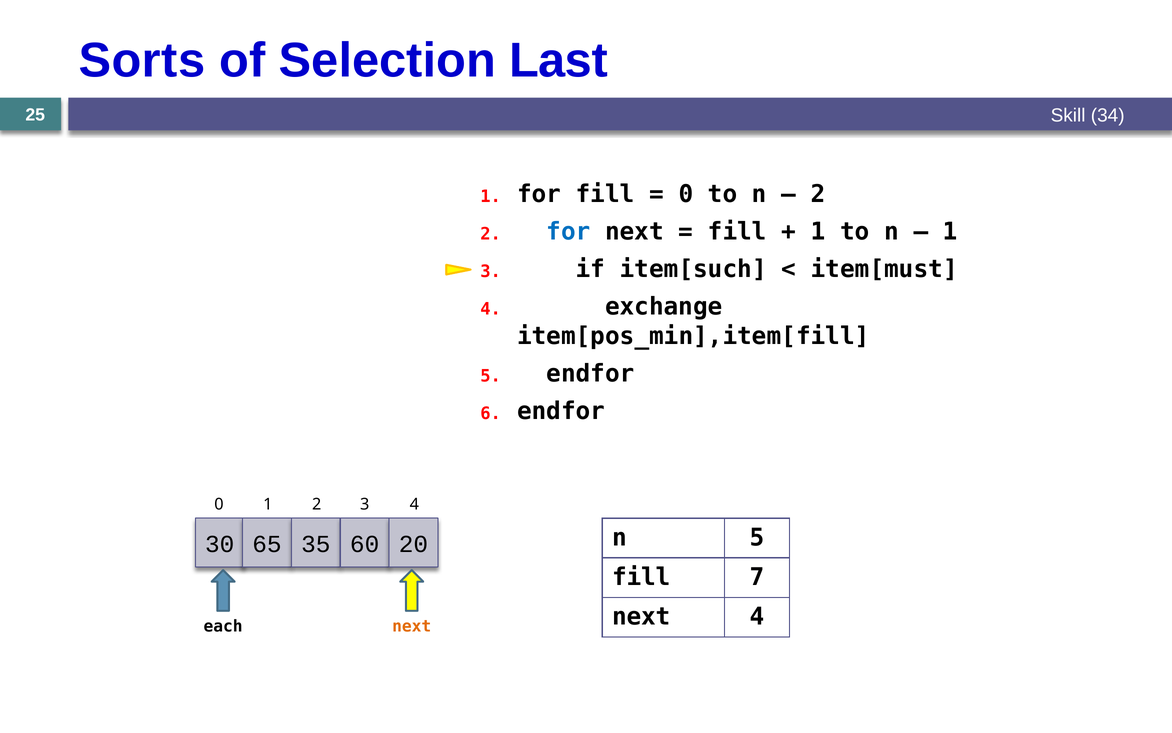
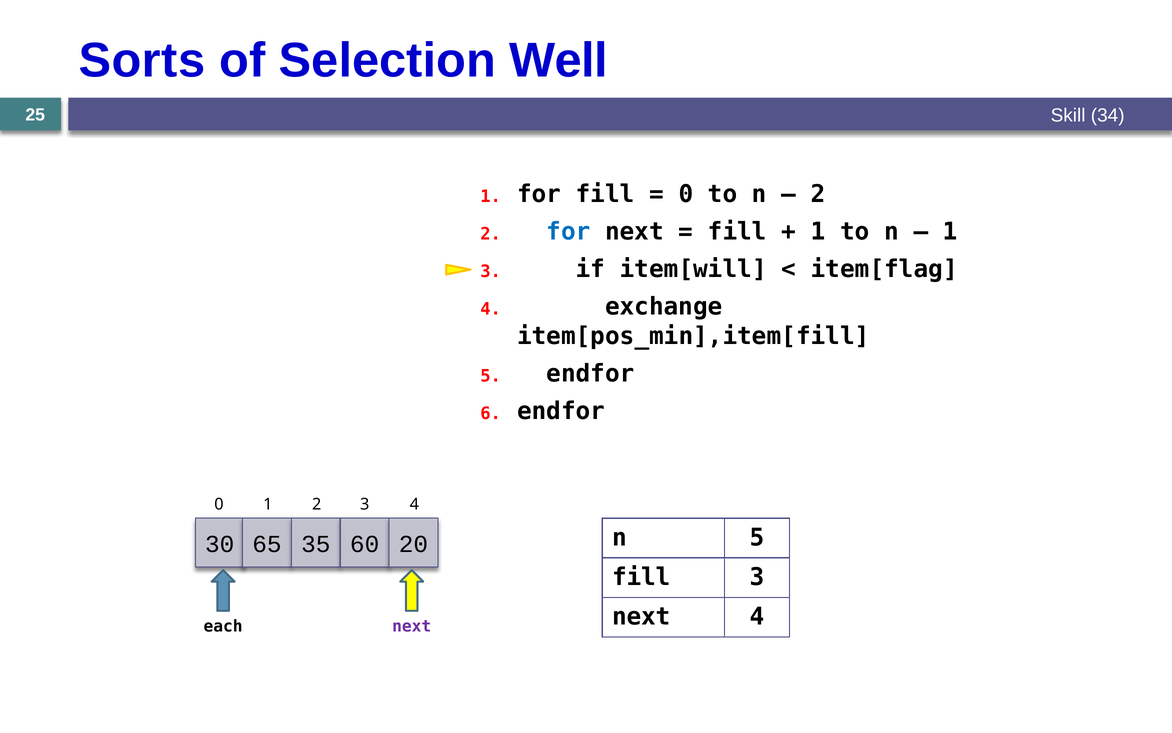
Last: Last -> Well (558, 61)
item[such: item[such -> item[will (693, 269)
item[must: item[must -> item[flag (884, 269)
fill 7: 7 -> 3 (757, 577)
next colour: orange -> purple (412, 626)
